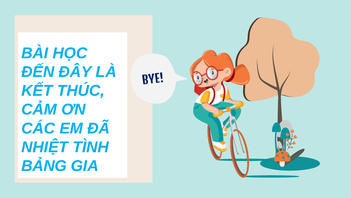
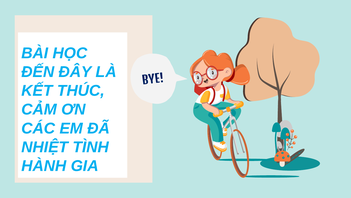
BẢNG: BẢNG -> HÀNH (44, 165)
